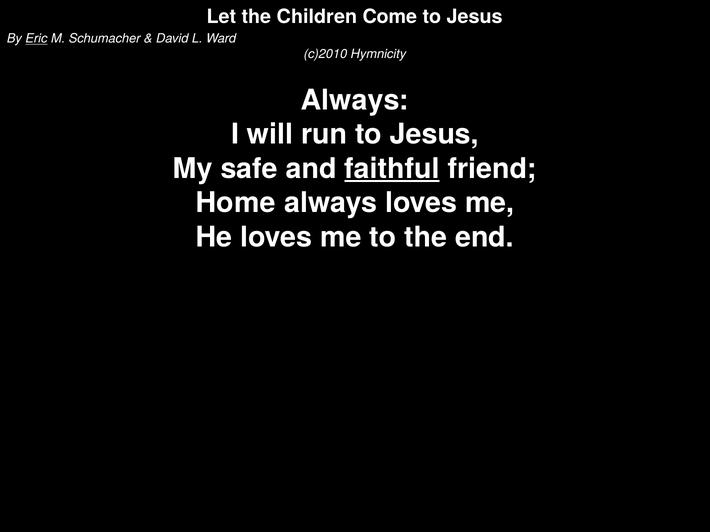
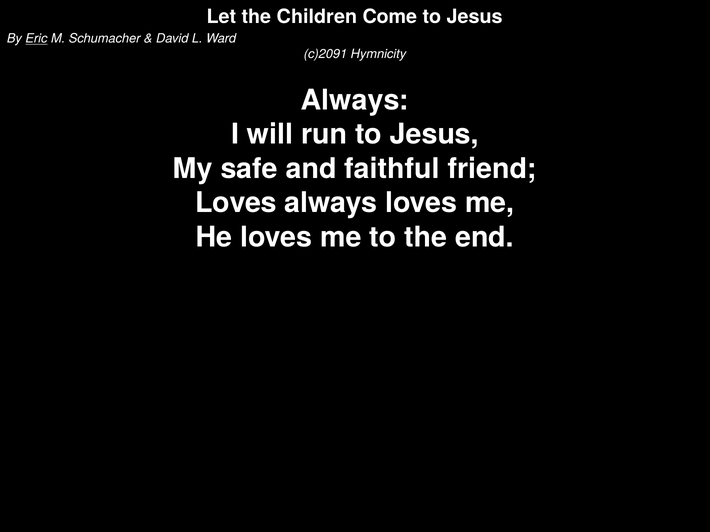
c)2010: c)2010 -> c)2091 (326, 54)
faithful underline: present -> none (392, 169)
Home: Home -> Loves (236, 203)
